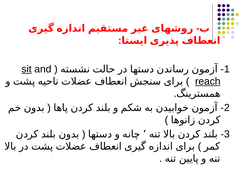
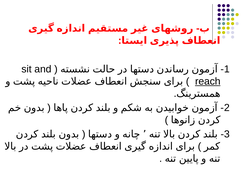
sit underline: present -> none (27, 69)
